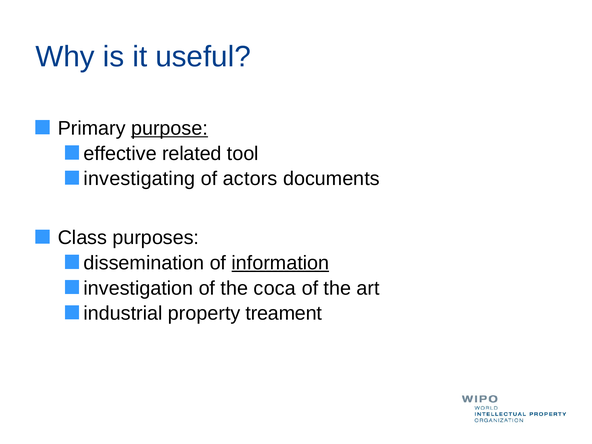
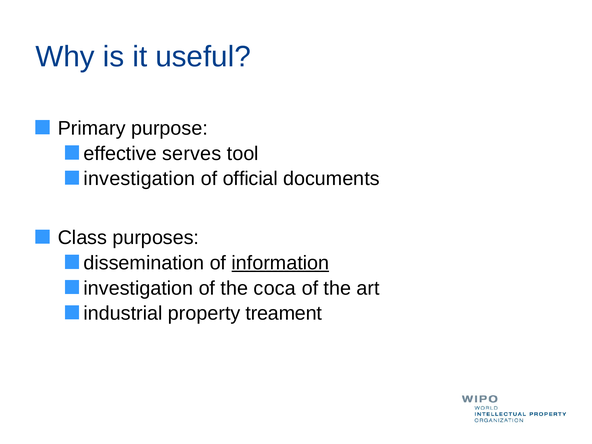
purpose underline: present -> none (169, 128)
related: related -> serves (192, 154)
investigating: investigating -> investigation (139, 179)
actors: actors -> official (250, 179)
